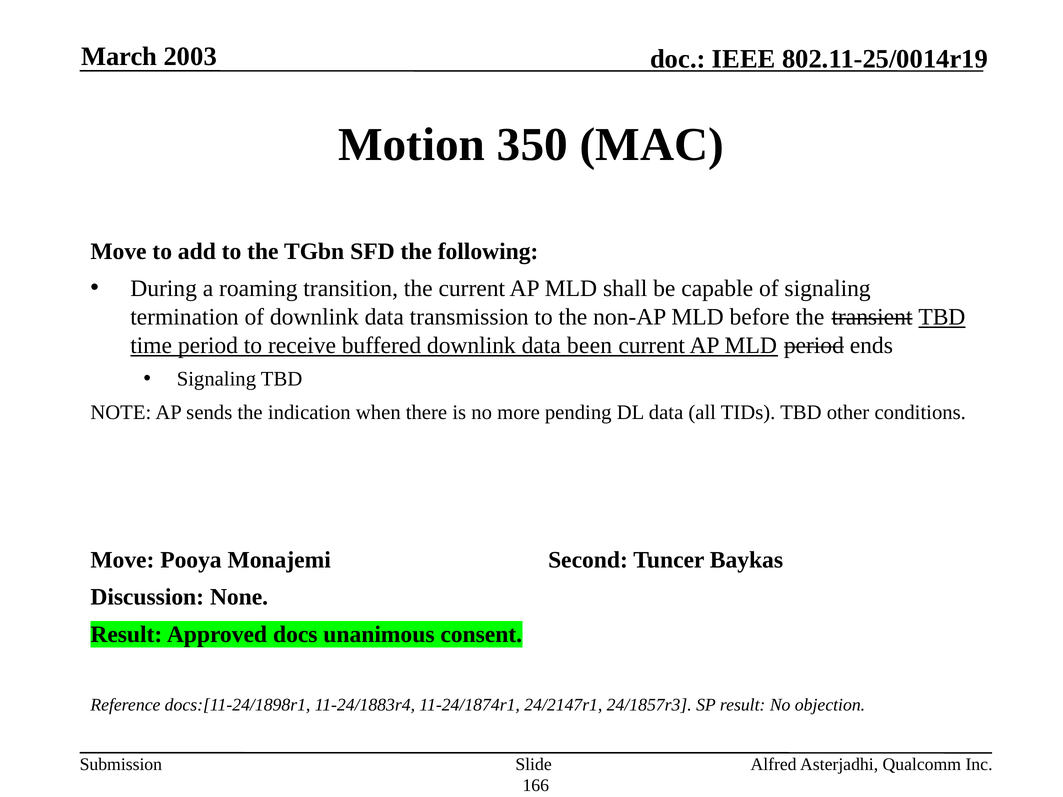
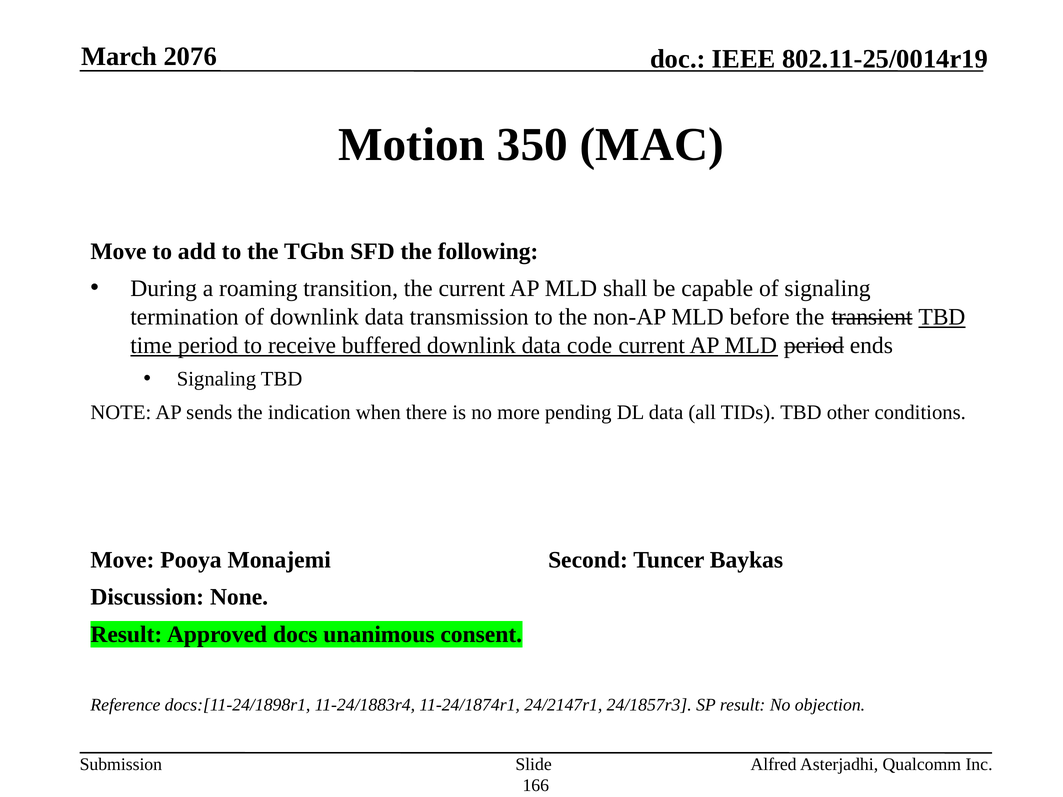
2003: 2003 -> 2076 (190, 56)
been: been -> code (590, 345)
